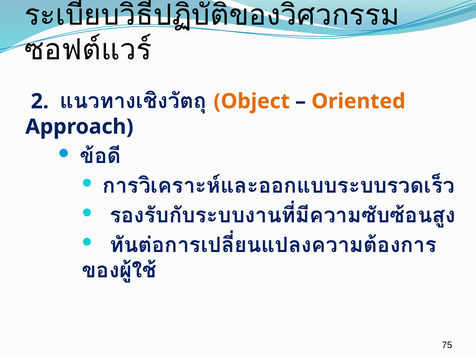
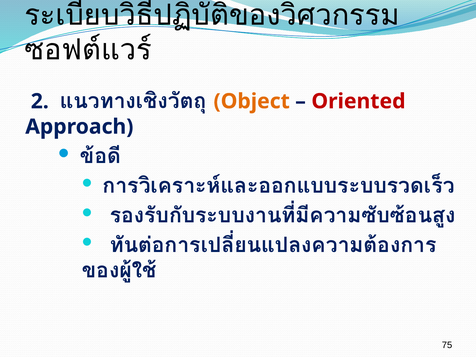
Oriented colour: orange -> red (358, 101)
